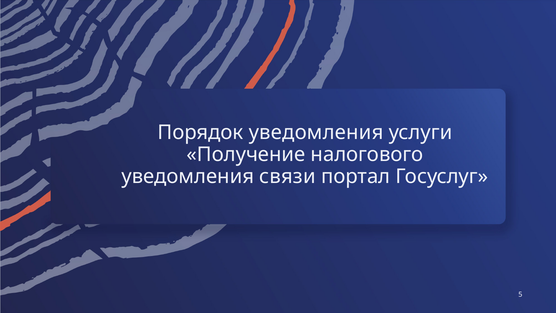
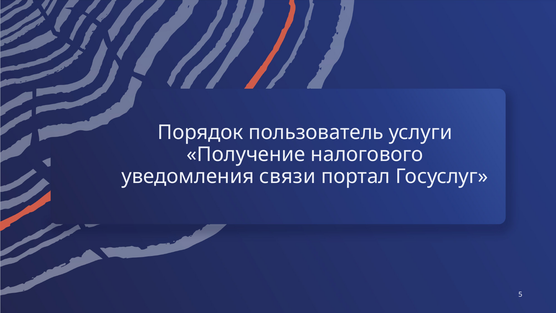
Порядок уведомления: уведомления -> пользователь (316, 132)
